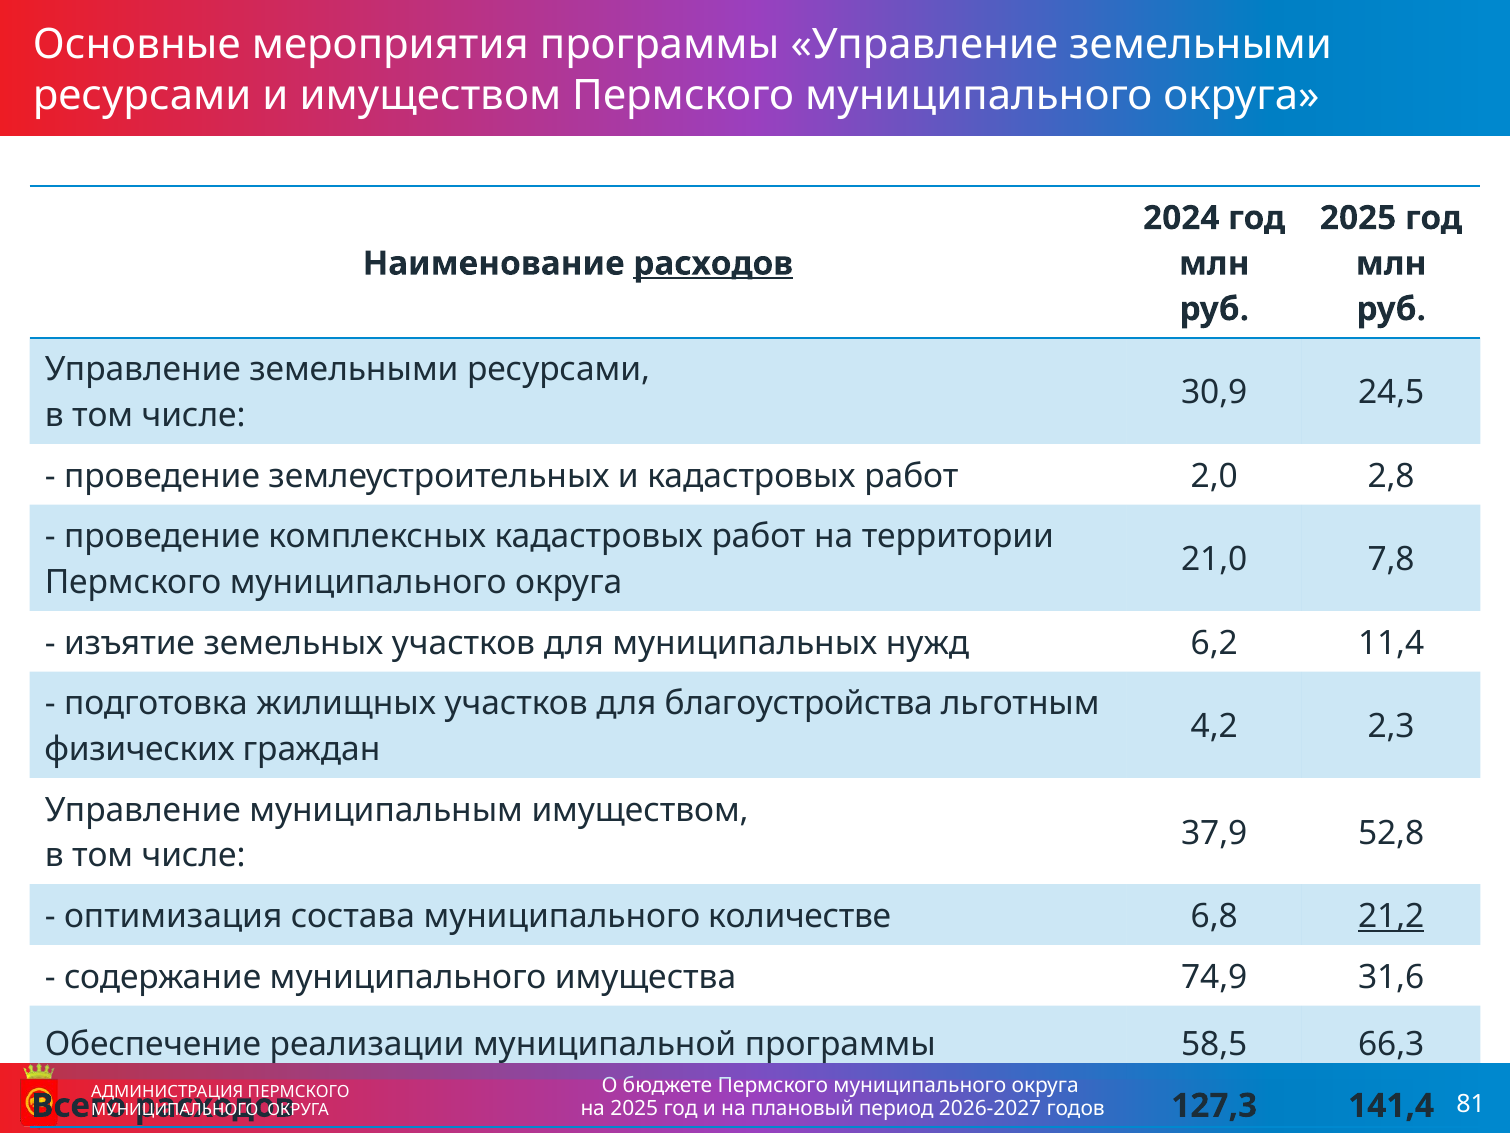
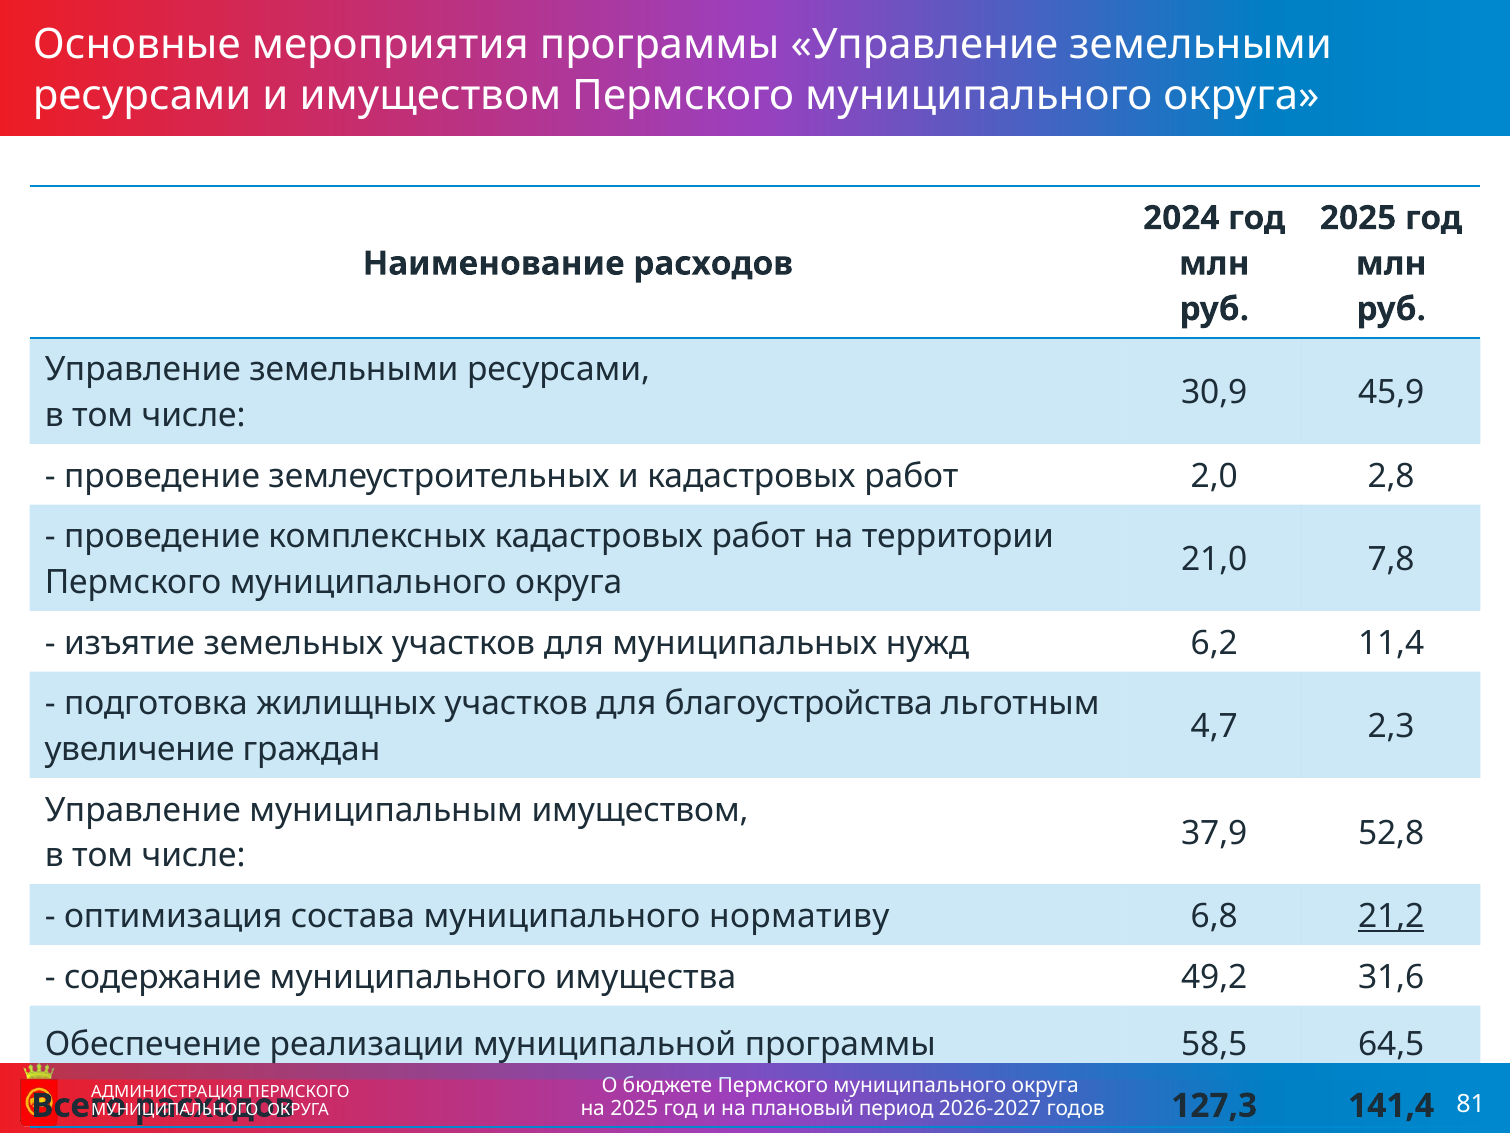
расходов underline: present -> none (713, 263)
24,5: 24,5 -> 45,9 (1391, 392)
4,2: 4,2 -> 4,7 (1214, 726)
физических: физических -> увеличение (140, 749)
количестве: количестве -> нормативу (799, 916)
74,9: 74,9 -> 49,2 (1214, 977)
66,3: 66,3 -> 64,5 (1391, 1044)
